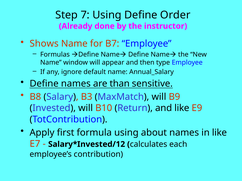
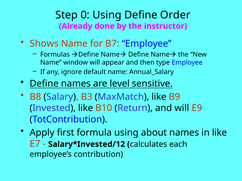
7: 7 -> 0 (85, 15)
than: than -> level (120, 84)
MaxMatch will: will -> like (159, 97)
Invested will: will -> like (86, 108)
and like: like -> will (182, 108)
